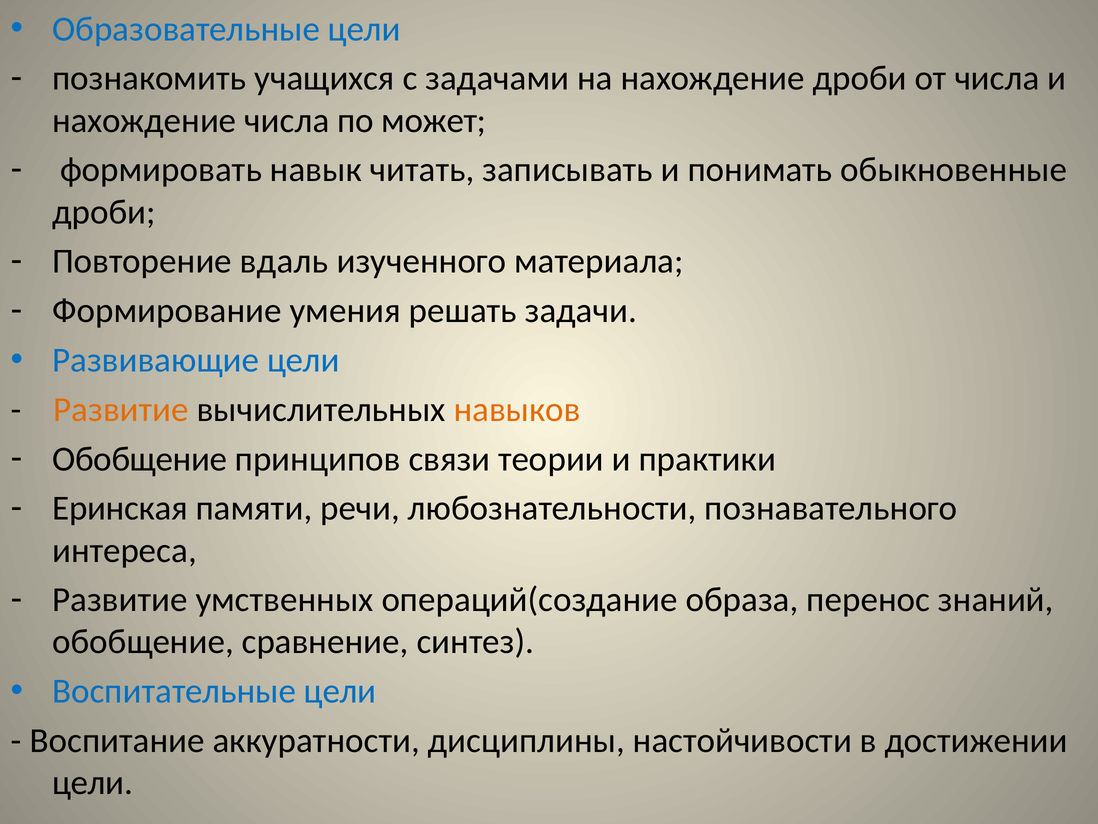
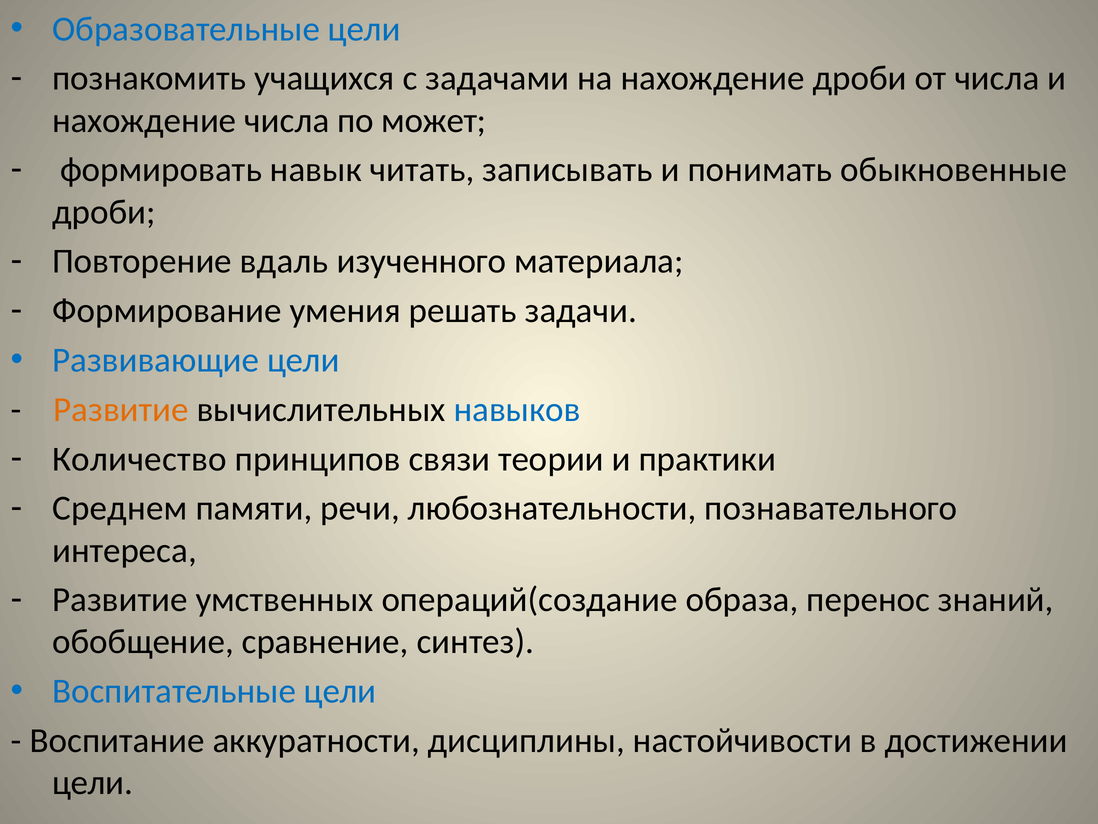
навыков colour: orange -> blue (517, 409)
Обобщение: Обобщение -> Количество (139, 459)
Еринская: Еринская -> Среднем (120, 508)
